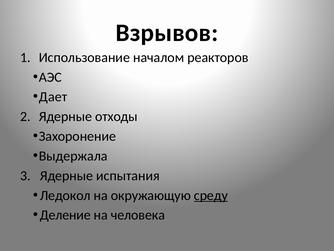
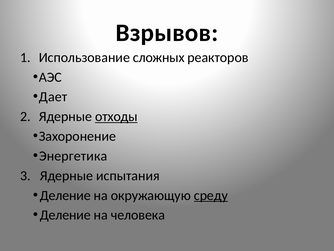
началом: началом -> сложных (159, 57)
отходы underline: none -> present (116, 116)
Выдержала: Выдержала -> Энергетика (73, 156)
Ледокол: Ледокол -> Деление (65, 195)
